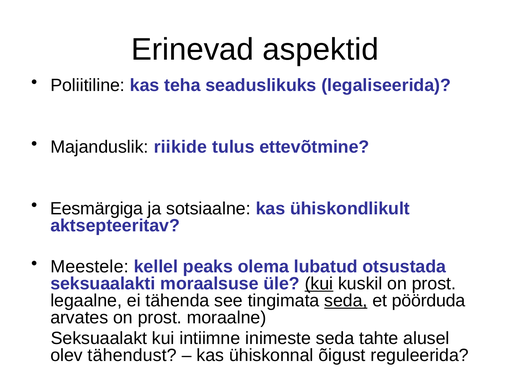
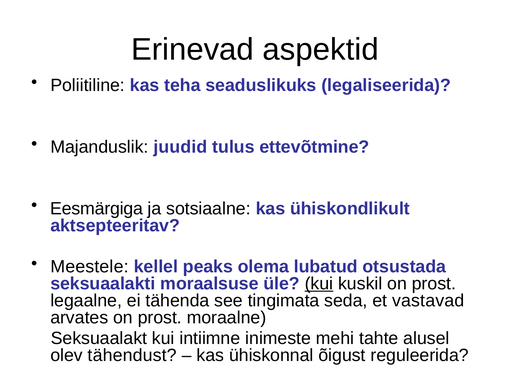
riikide: riikide -> juudid (180, 147)
seda underline: present -> none (346, 300)
pöörduda: pöörduda -> vastavad (428, 300)
inimeste seda: seda -> mehi (335, 338)
